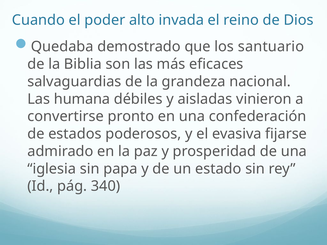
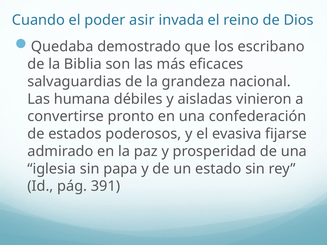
alto: alto -> asir (142, 20)
santuario: santuario -> escribano (271, 47)
340: 340 -> 391 (106, 186)
